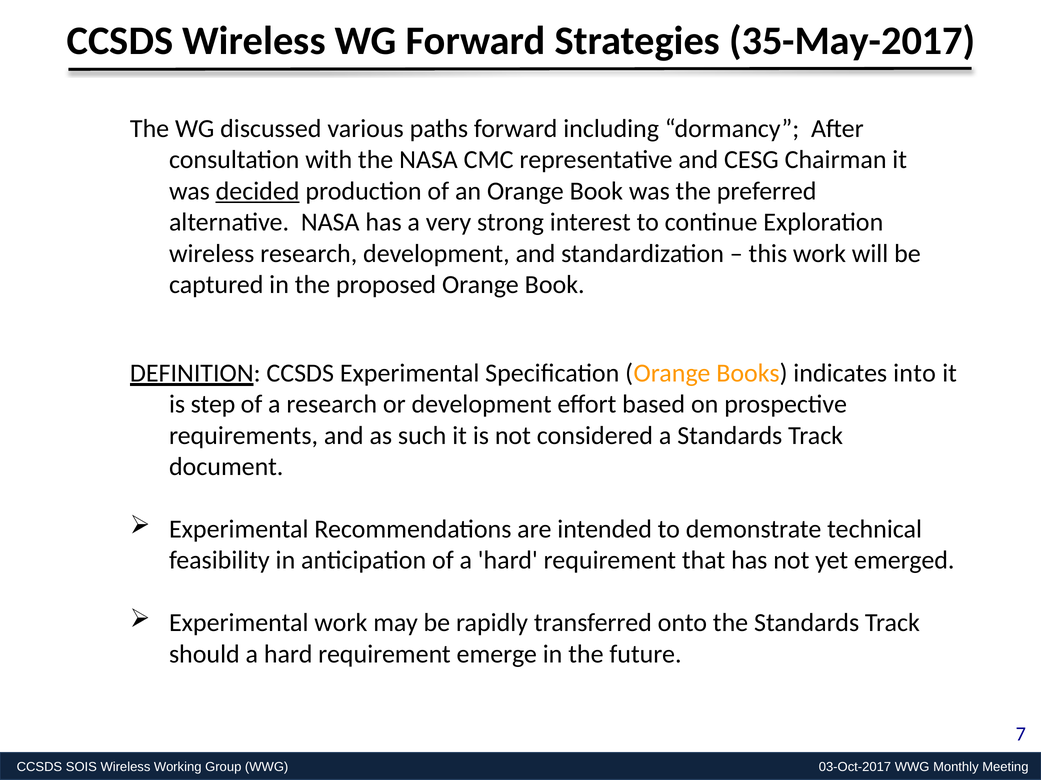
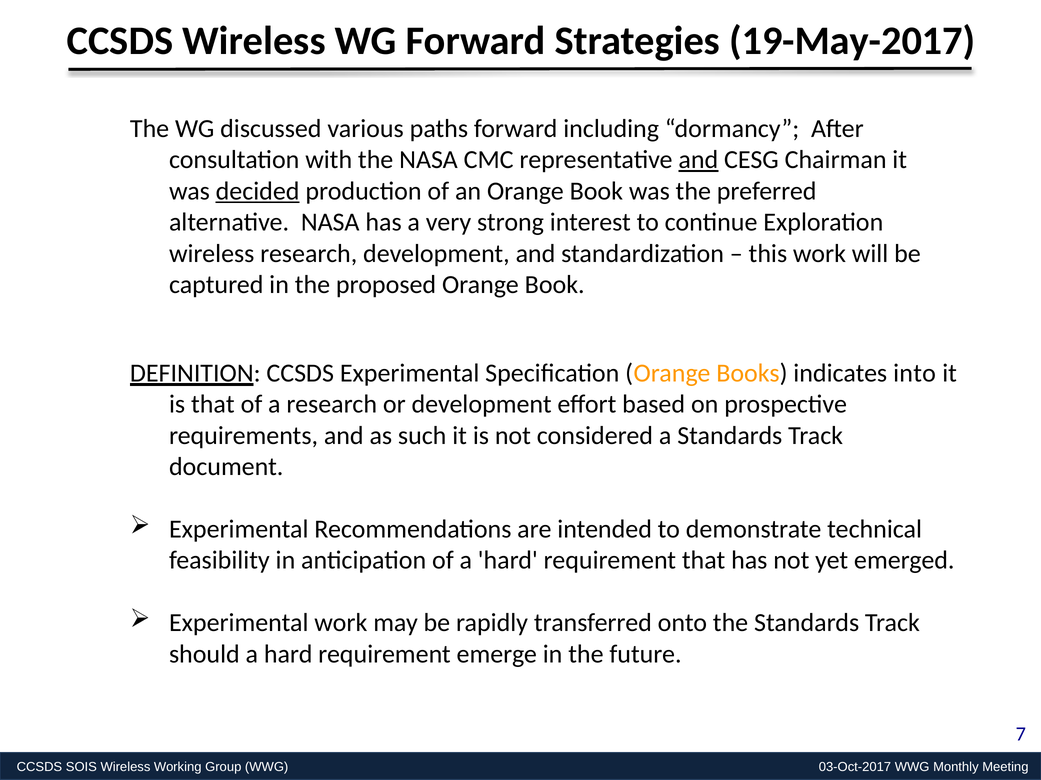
35-May-2017: 35-May-2017 -> 19-May-2017 (852, 41)
and underline: none -> present (698, 160)
is step: step -> that (213, 405)
